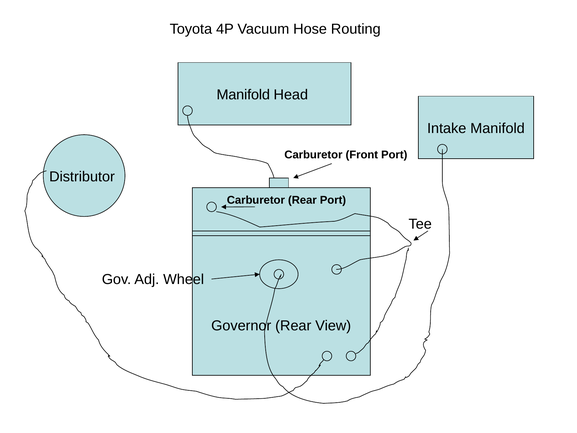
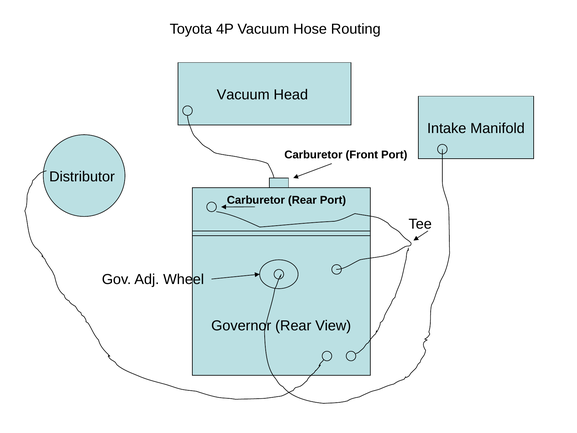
Manifold: Manifold -> Vacuum (243, 95)
